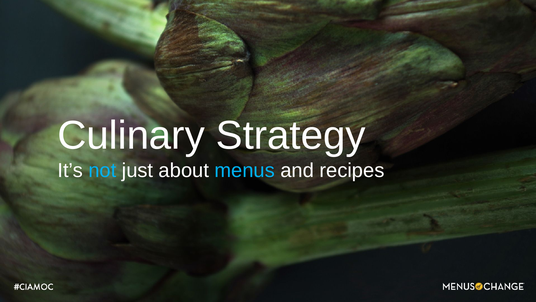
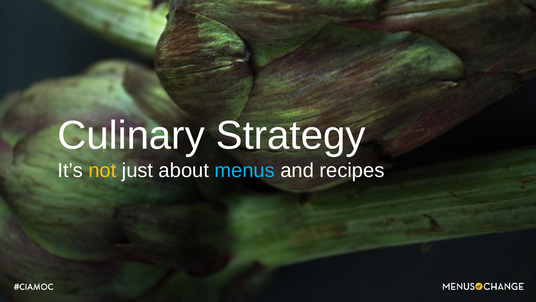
not colour: light blue -> yellow (102, 170)
